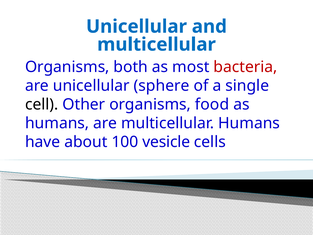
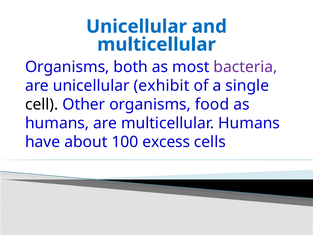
bacteria colour: red -> purple (245, 67)
sphere: sphere -> exhibit (162, 86)
vesicle: vesicle -> excess (166, 142)
